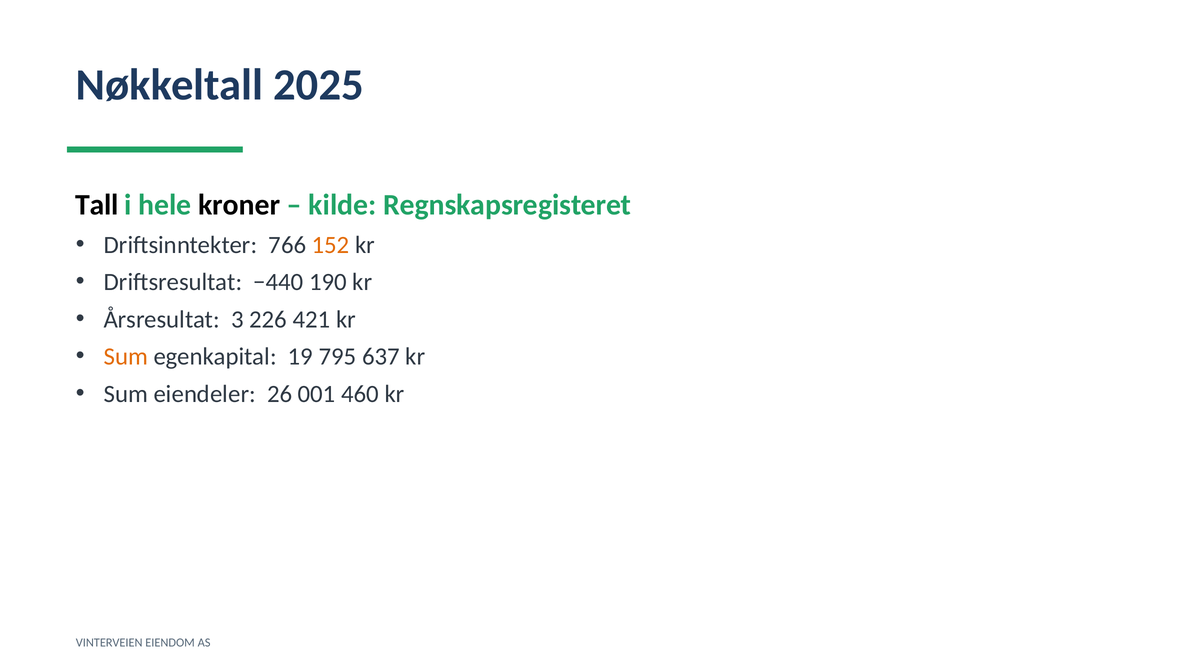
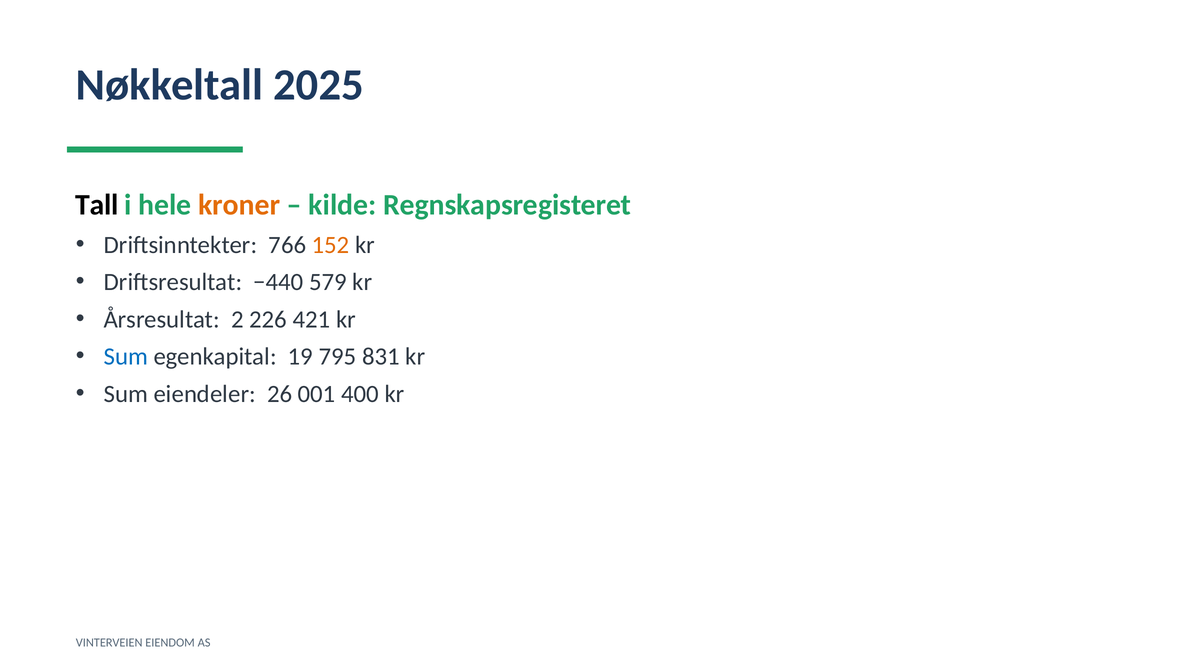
kroner colour: black -> orange (239, 205)
190: 190 -> 579 (328, 282)
3: 3 -> 2 (237, 319)
Sum colour: orange -> blue (126, 357)
637: 637 -> 831 (381, 357)
460: 460 -> 400 (360, 394)
